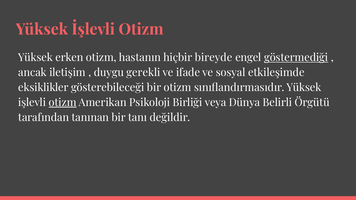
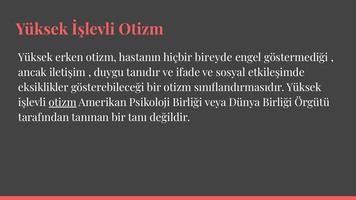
göstermediği underline: present -> none (296, 58)
gerekli: gerekli -> tanıdır (143, 73)
Dünya Belirli: Belirli -> Birliği (277, 103)
